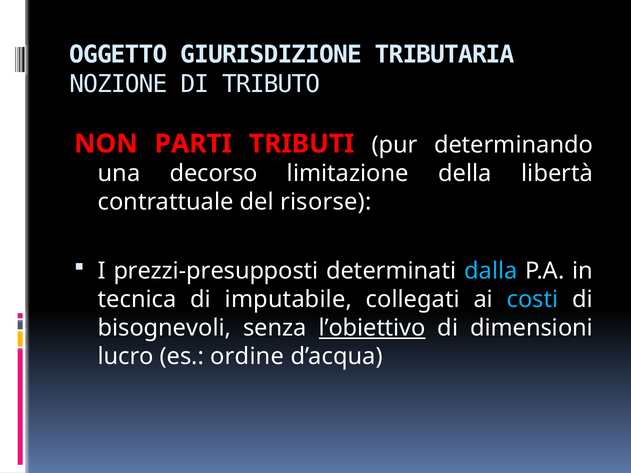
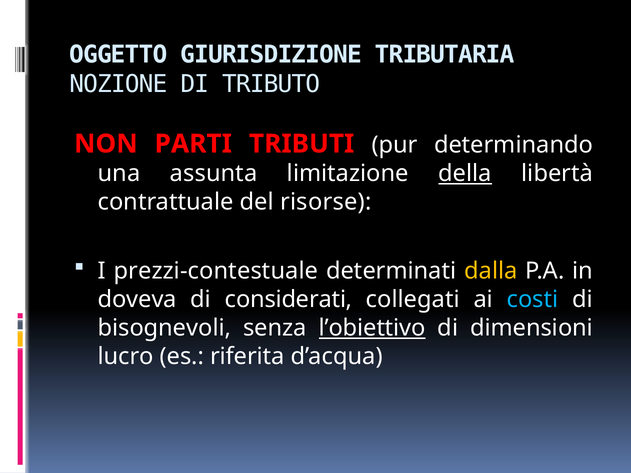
decorso: decorso -> assunta (214, 174)
della underline: none -> present (465, 174)
prezzi-presupposti: prezzi-presupposti -> prezzi-contestuale (216, 271)
dalla colour: light blue -> yellow (491, 271)
tecnica: tecnica -> doveva (137, 300)
imputabile: imputabile -> considerati (289, 300)
ordine: ordine -> riferita (247, 357)
